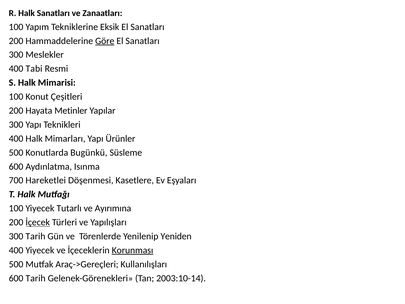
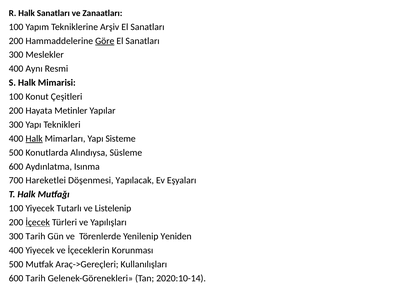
Eksik: Eksik -> Arşiv (110, 27)
Tabi: Tabi -> Aynı (34, 69)
Halk underline: none -> present (34, 138)
Ürünler: Ürünler -> Sisteme (121, 138)
Bugünkü: Bugünkü -> Alındıysa (89, 152)
Kasetlere: Kasetlere -> Yapılacak (135, 180)
Ayırımına: Ayırımına -> Listelenip (113, 208)
Korunması underline: present -> none (133, 250)
2003:10-14: 2003:10-14 -> 2020:10-14 (181, 278)
